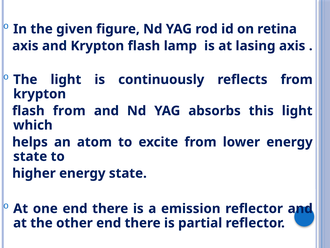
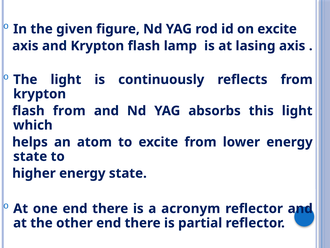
on retina: retina -> excite (277, 29)
emission: emission -> acronym (191, 208)
